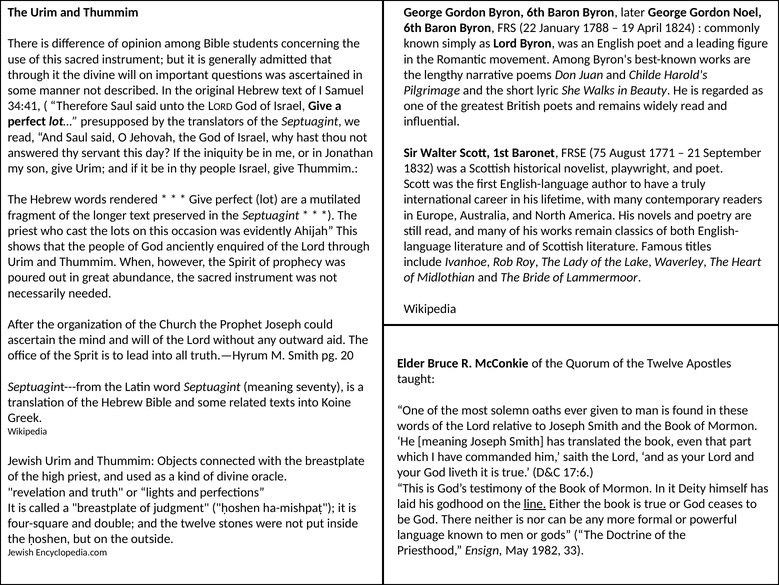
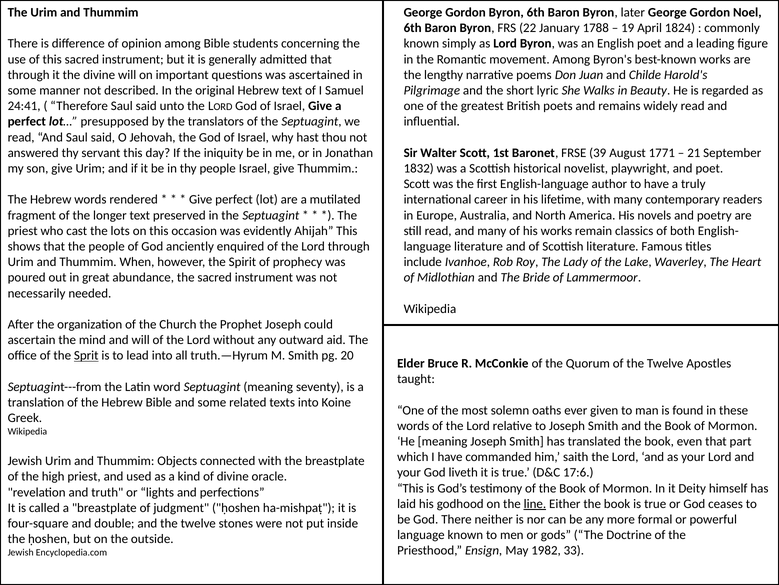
34:41: 34:41 -> 24:41 (24, 106)
75: 75 -> 39 (598, 153)
Sprit underline: none -> present (86, 355)
